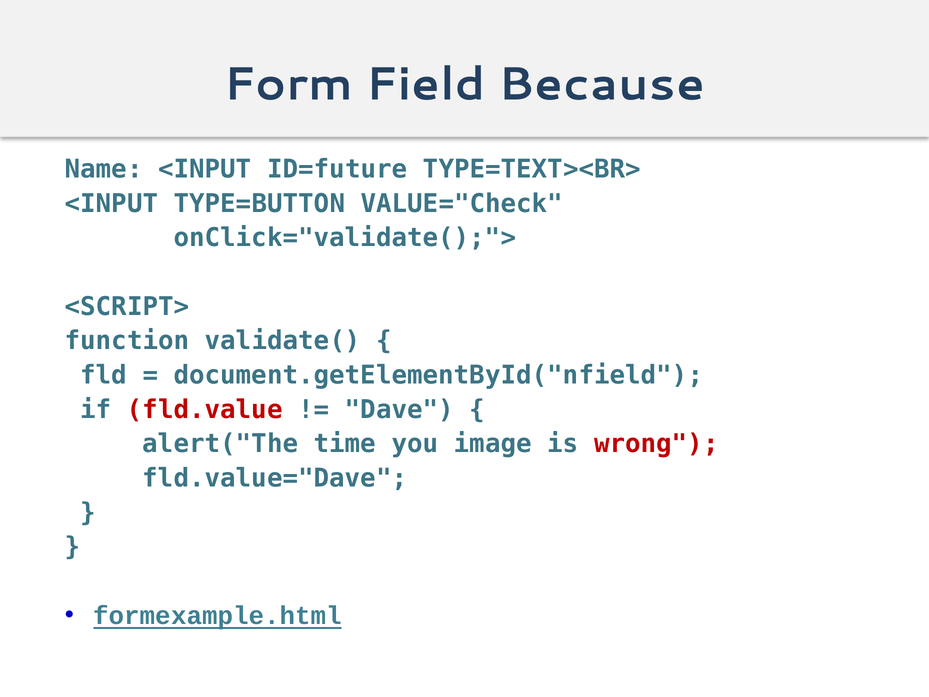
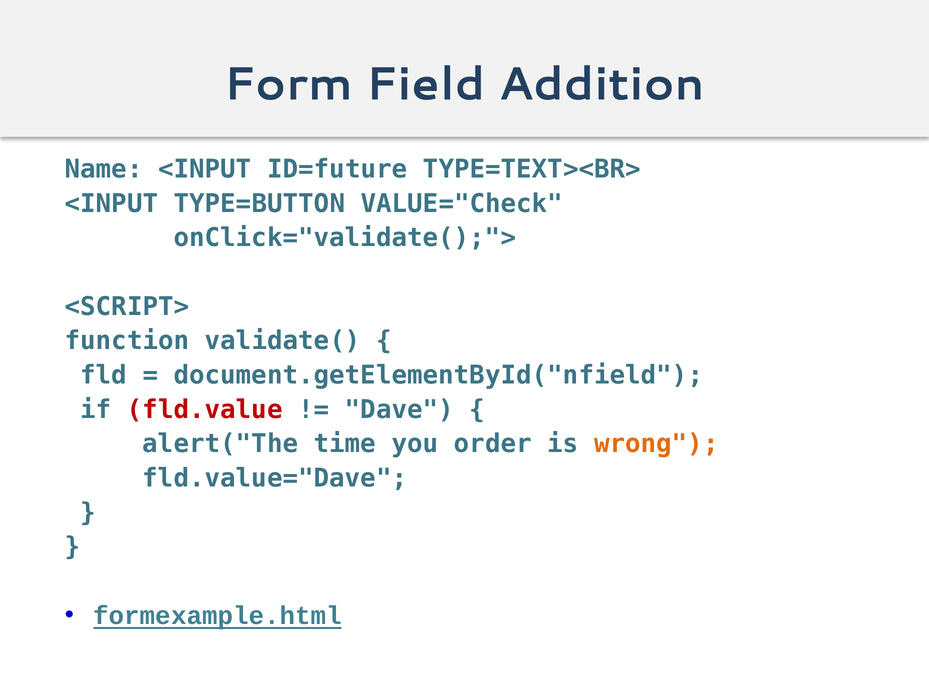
Because: Because -> Addition (601, 85)
image: image -> order (493, 444)
wrong colour: red -> orange (656, 444)
